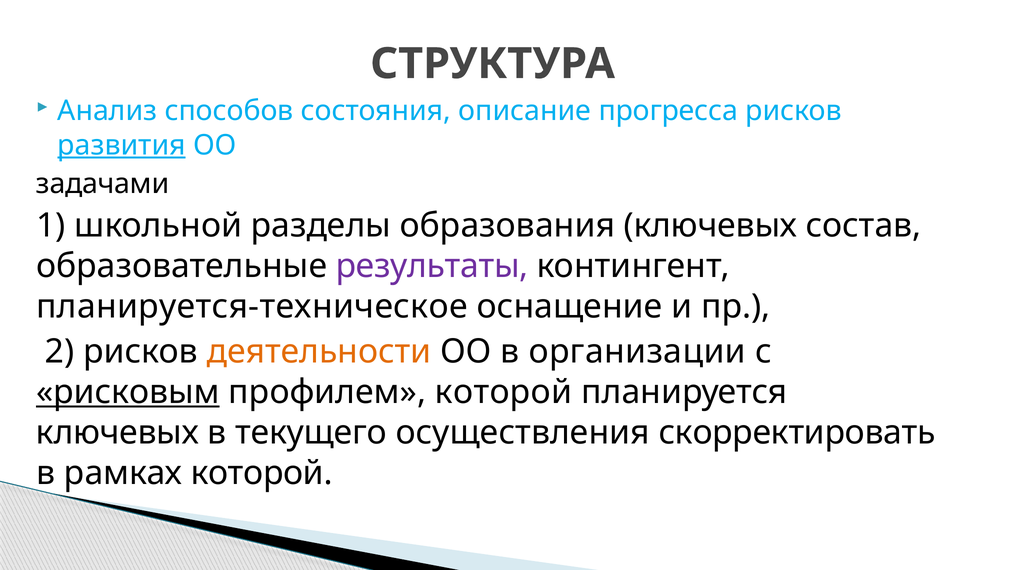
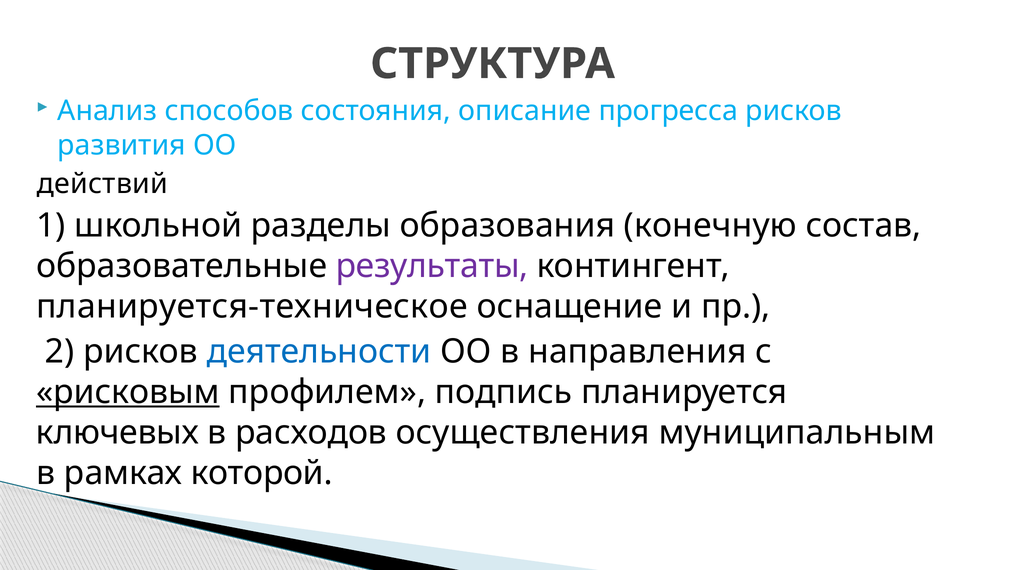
развития underline: present -> none (122, 145)
задачами: задачами -> действий (102, 184)
образования ключевых: ключевых -> конечную (710, 226)
деятельности colour: orange -> blue (319, 352)
организации: организации -> направления (637, 352)
профилем которой: которой -> подпись (504, 392)
текущего: текущего -> расходов (311, 433)
скорректировать: скорректировать -> муниципальным (797, 433)
